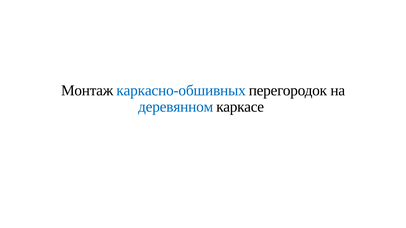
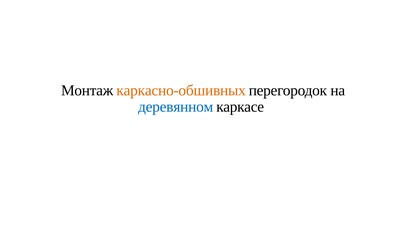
кaркaсно-обшивныx colour: blue -> orange (181, 91)
